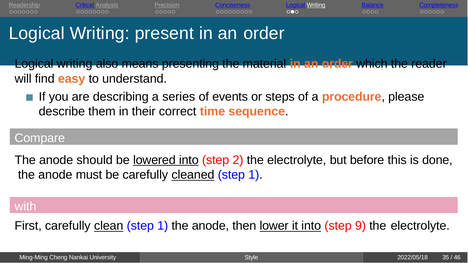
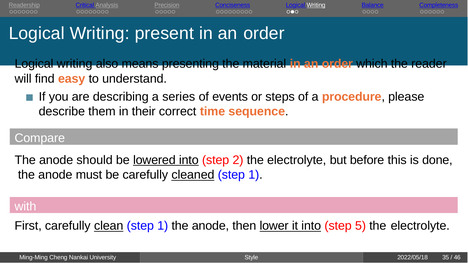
9: 9 -> 5 (361, 226)
